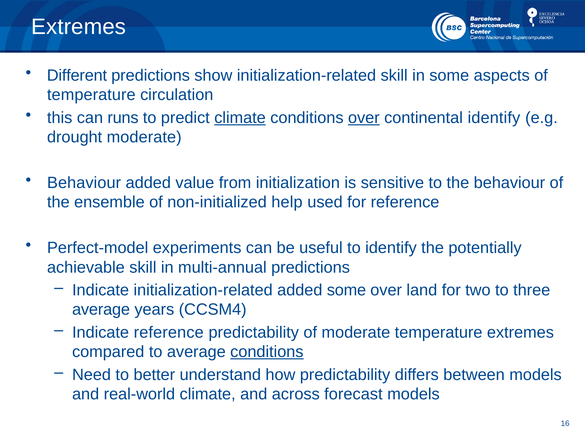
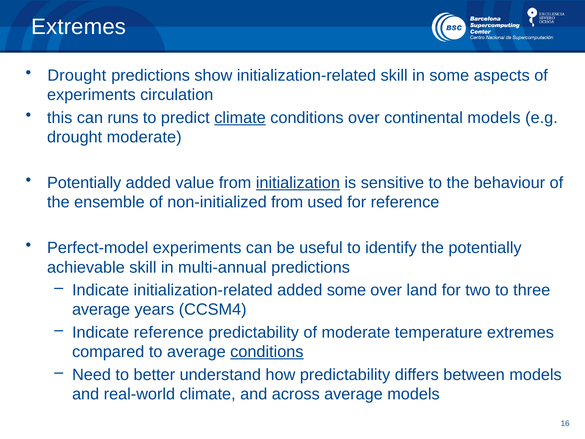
Different: Different -> Drought (77, 75)
temperature: temperature -> experiments (91, 95)
over underline: present -> none (364, 118)
continental identify: identify -> models (494, 118)
Behaviour: Behaviour -> Potentially (84, 183)
initialization underline: none -> present (298, 183)
non-initialized help: help -> from (287, 202)
across forecast: forecast -> average (353, 394)
